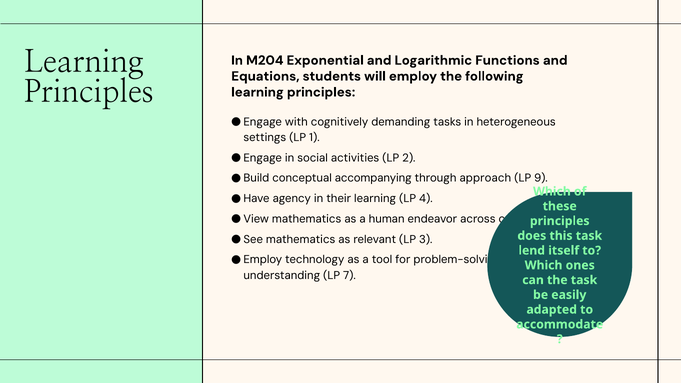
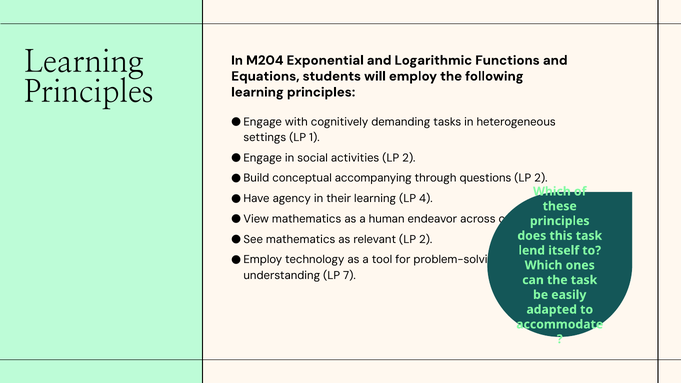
approach: approach -> questions (485, 178)
9: 9 -> 2 (541, 178)
relevant LP 3: 3 -> 2 (426, 239)
